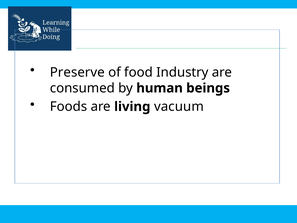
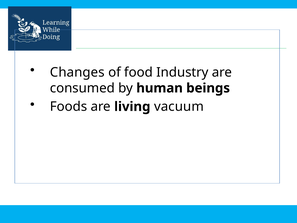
Preserve: Preserve -> Changes (77, 72)
